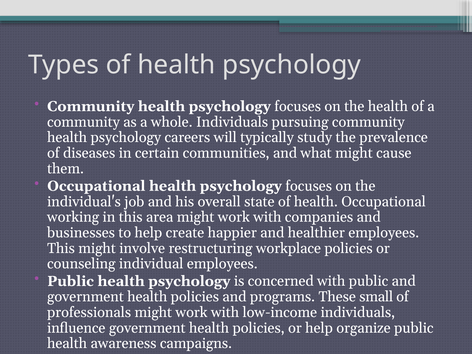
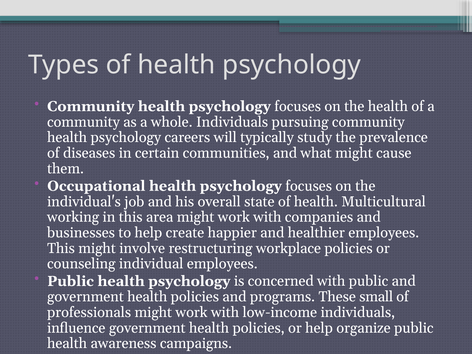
health Occupational: Occupational -> Multicultural (384, 202)
